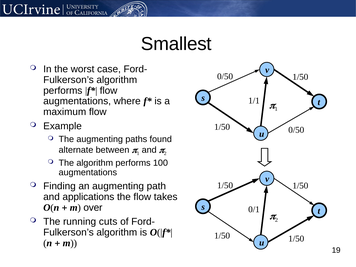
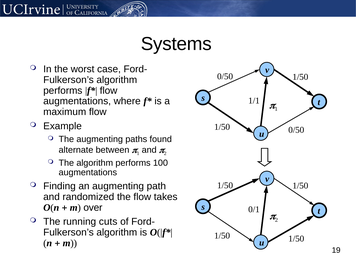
Smallest: Smallest -> Systems (176, 44)
applications: applications -> randomized (88, 197)
